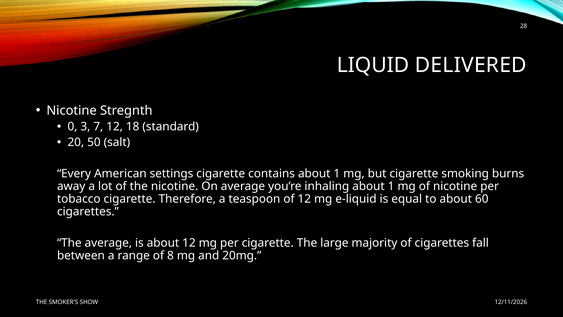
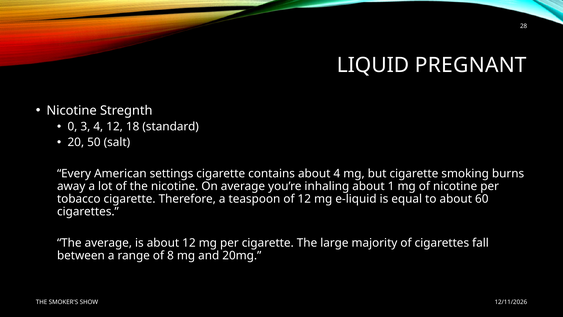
DELIVERED: DELIVERED -> PREGNANT (471, 65)
3 7: 7 -> 4 (98, 127)
contains about 1: 1 -> 4 (337, 173)
